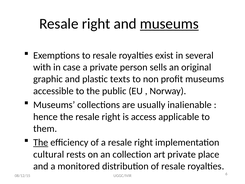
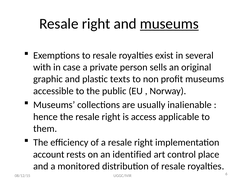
The underline: present -> none (41, 142)
cultural: cultural -> account (49, 154)
collection: collection -> identified (132, 154)
art private: private -> control (182, 154)
